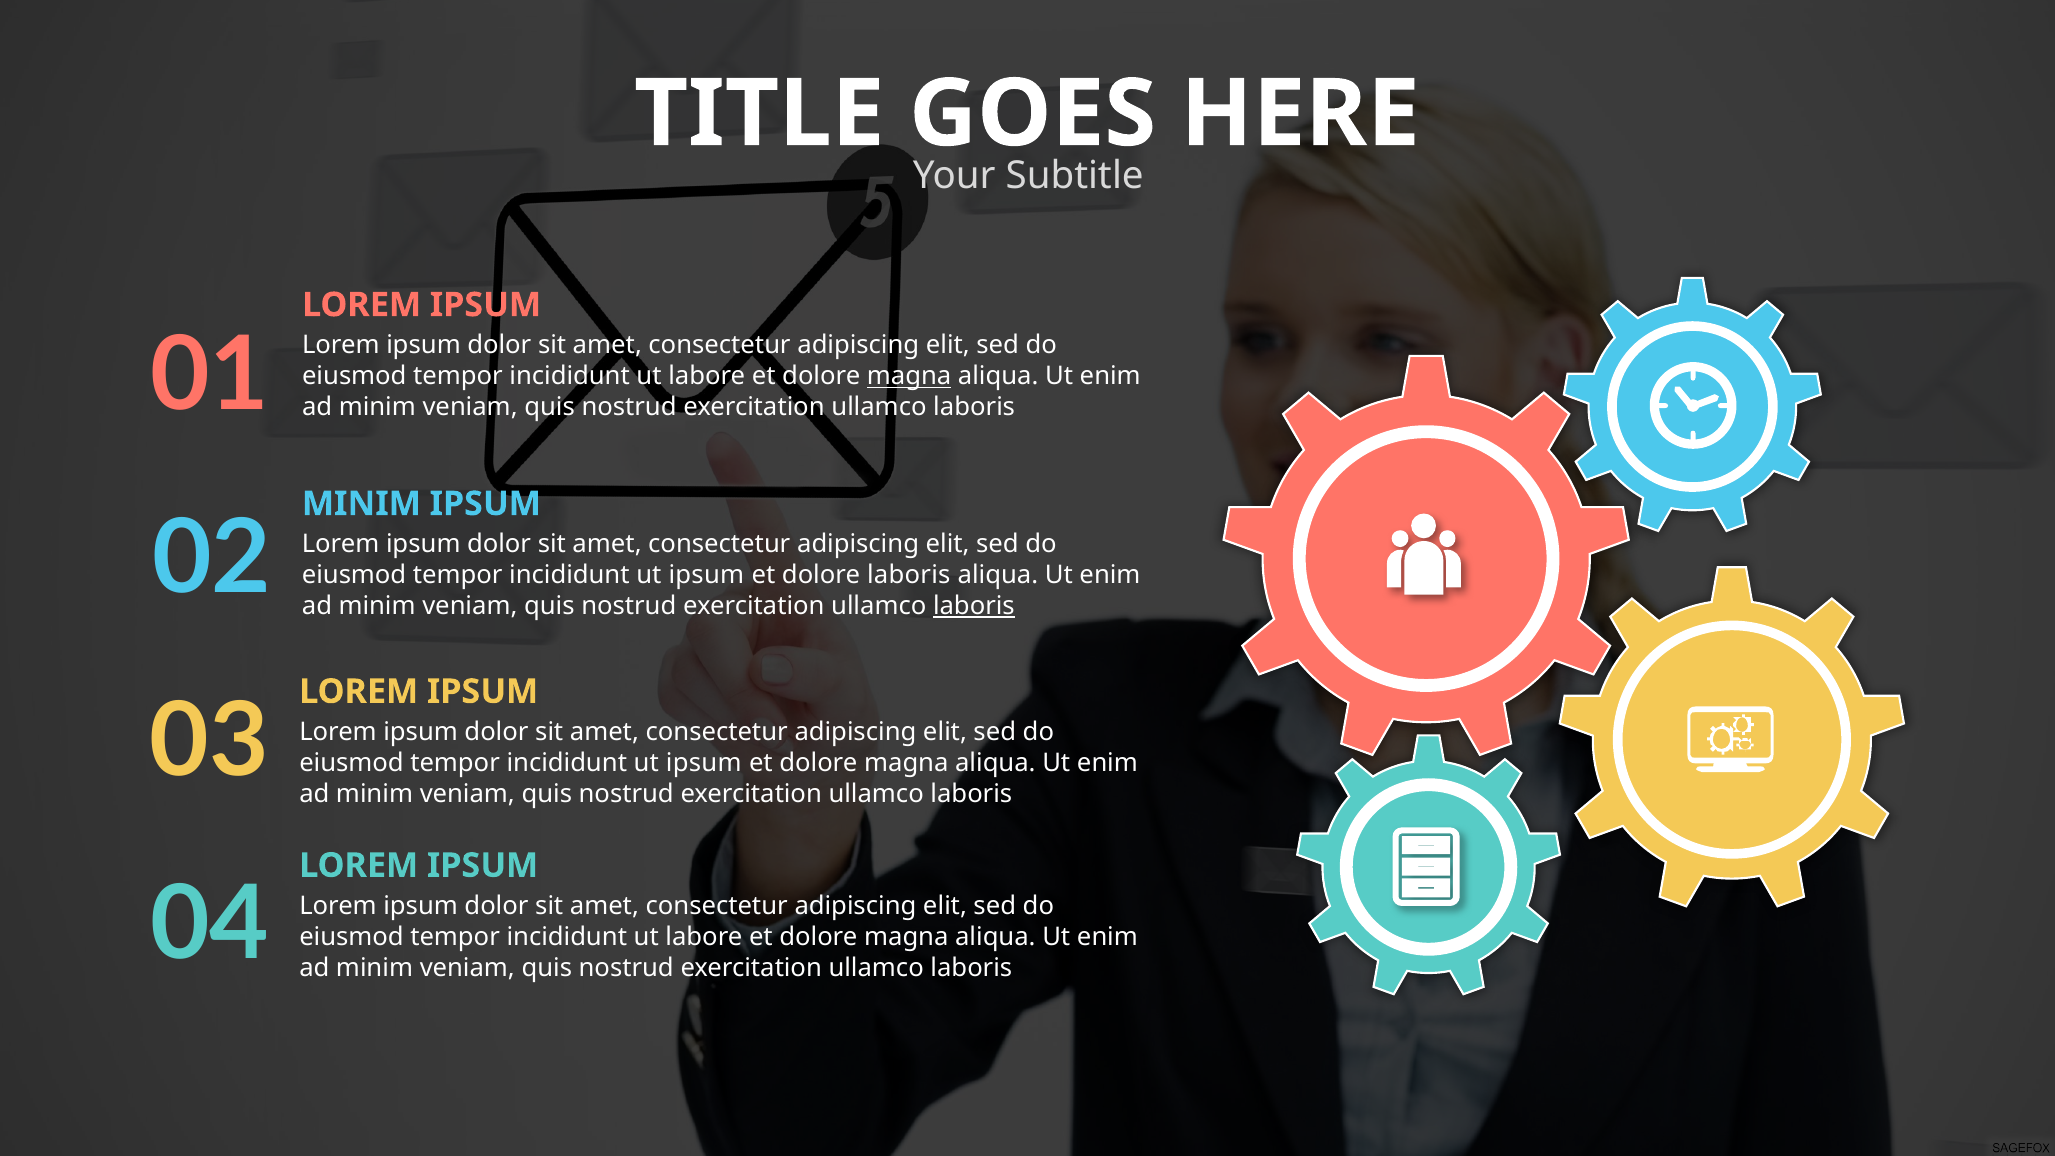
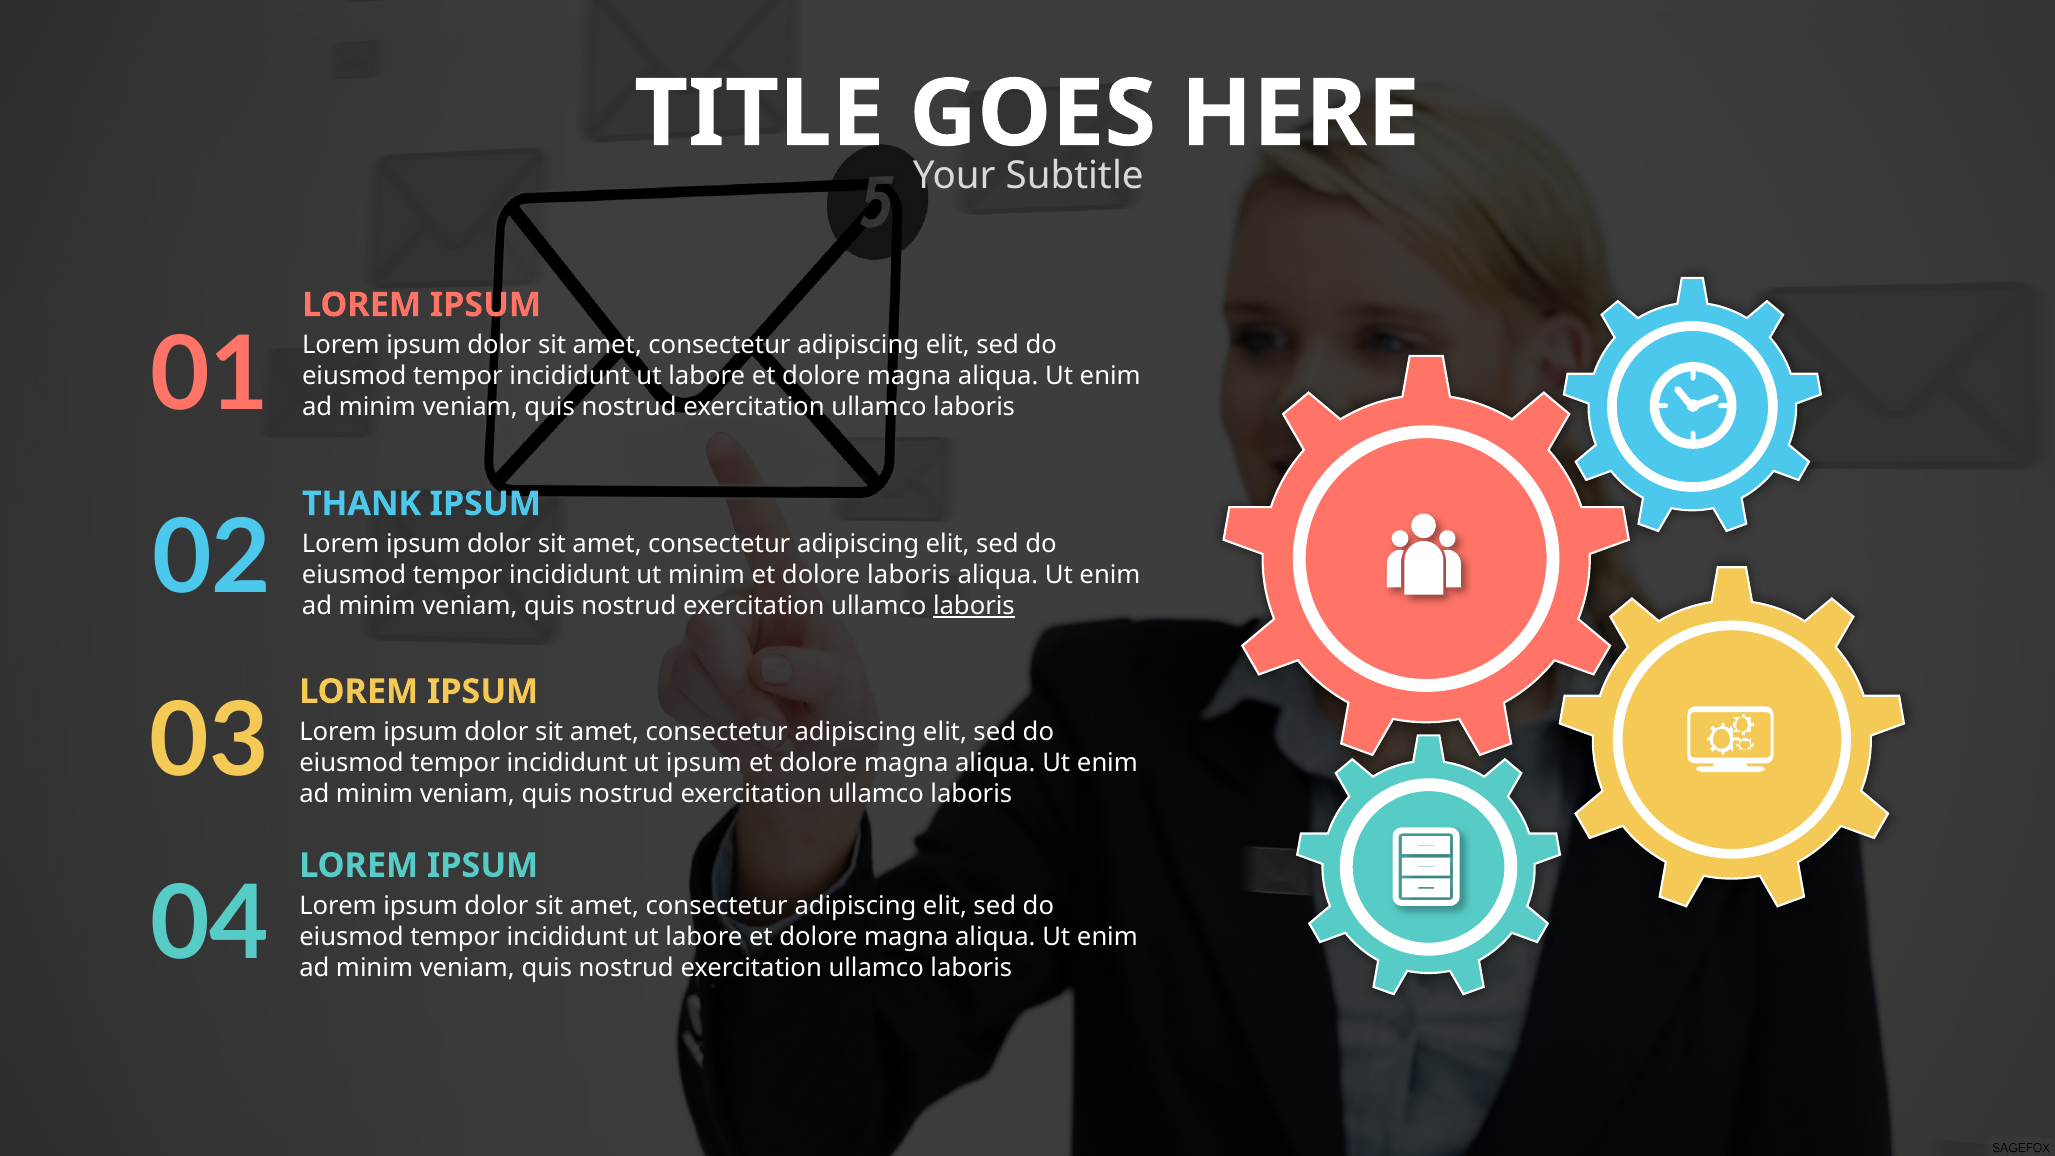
magna underline: present -> none (909, 376)
MINIM: MINIM -> THANK (362, 504)
ipsum: ipsum -> minim (706, 575)
